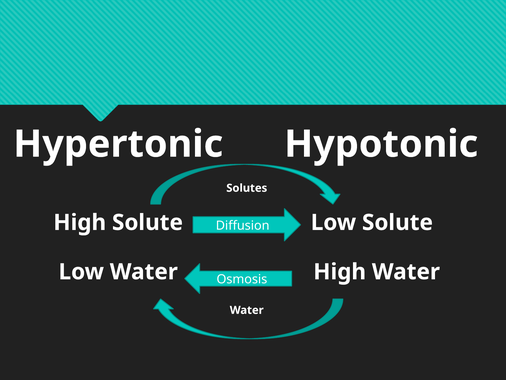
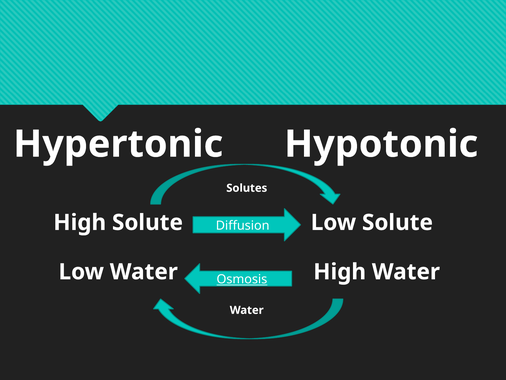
Osmosis underline: none -> present (242, 279)
